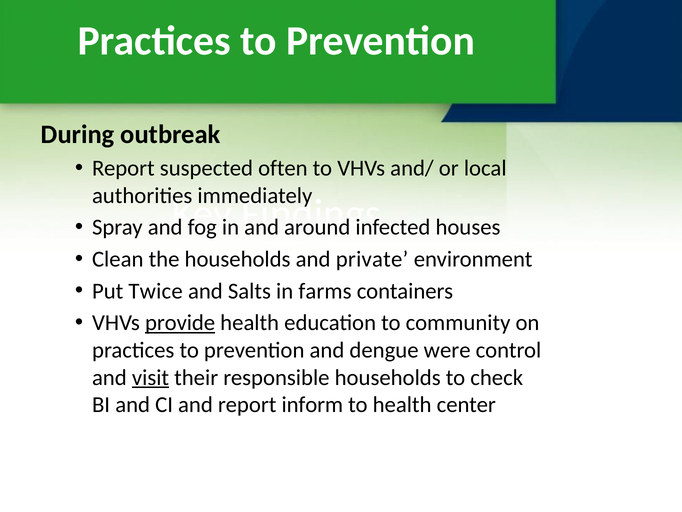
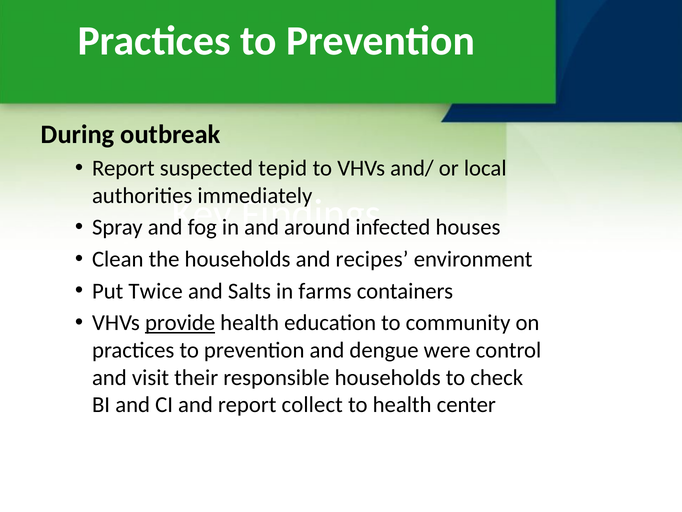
often: often -> tepid (283, 168)
private: private -> recipes (372, 259)
visit underline: present -> none (150, 377)
inform: inform -> collect (312, 404)
